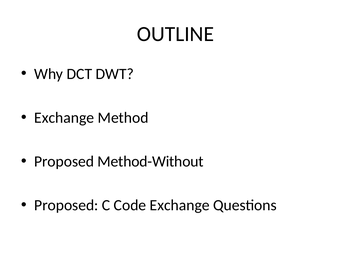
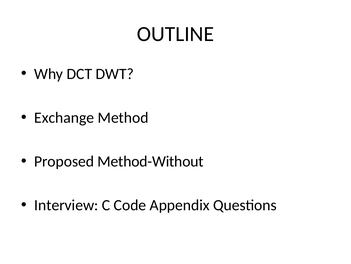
Proposed: Proposed -> Interview (66, 205)
Code Exchange: Exchange -> Appendix (180, 205)
